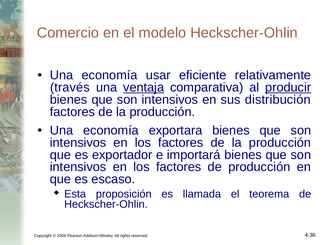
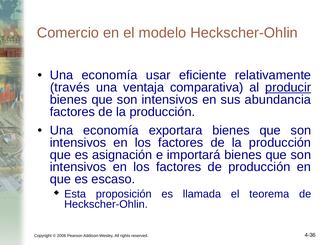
ventaja underline: present -> none (144, 88)
distribución: distribución -> abundancia (278, 100)
exportador: exportador -> asignación (122, 155)
